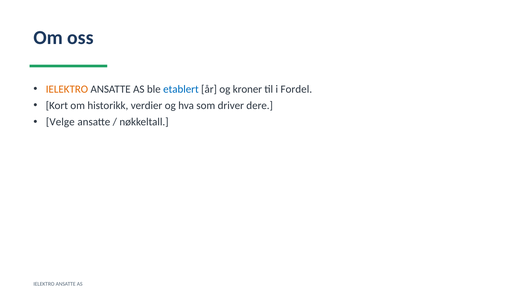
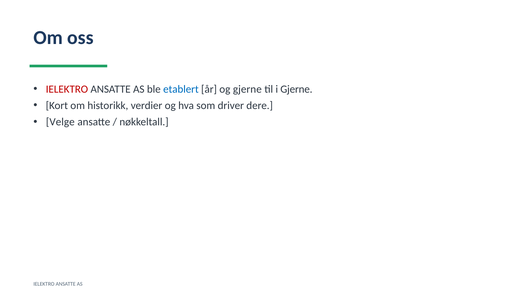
IELEKTRO colour: orange -> red (67, 89)
og kroner: kroner -> gjerne (247, 89)
i Fordel: Fordel -> Gjerne (296, 89)
